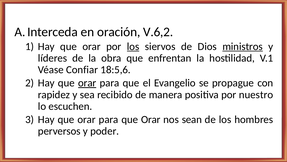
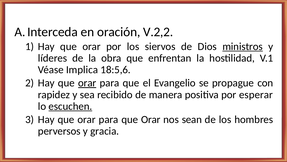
V.6,2: V.6,2 -> V.2,2 (158, 32)
los underline: present -> none (133, 46)
Confiar: Confiar -> Implica (82, 70)
nuestro: nuestro -> esperar (256, 94)
escuchen underline: none -> present (70, 106)
poder: poder -> gracia (105, 131)
